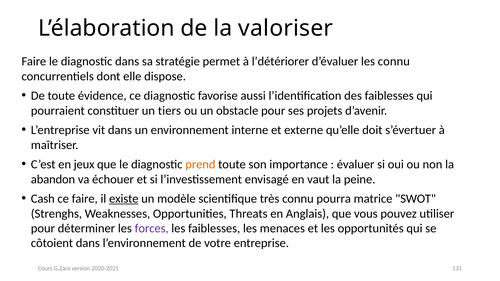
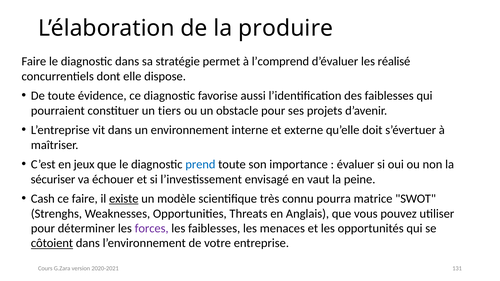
valoriser: valoriser -> produire (286, 28)
l’détériorer: l’détériorer -> l’comprend (280, 61)
les connu: connu -> réalisé (394, 61)
prend colour: orange -> blue (200, 165)
abandon: abandon -> sécuriser (53, 179)
côtoient underline: none -> present (52, 243)
